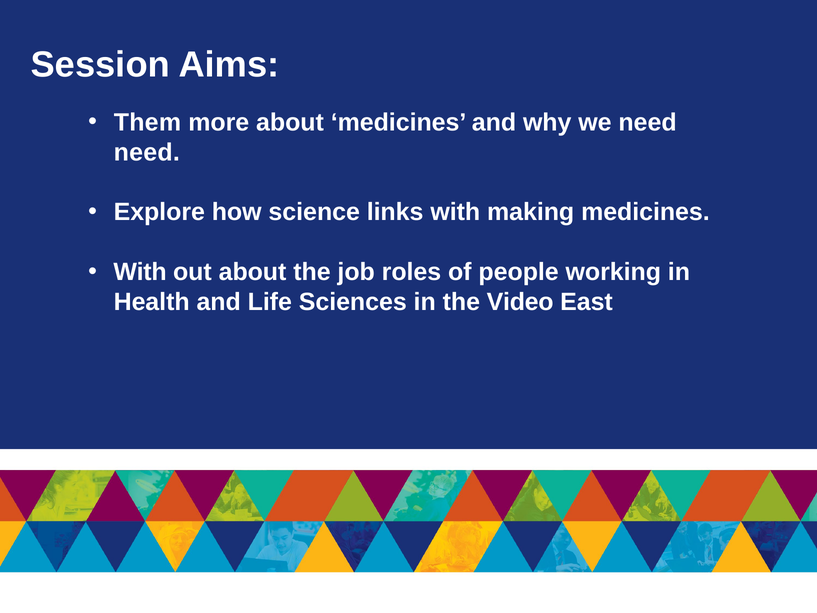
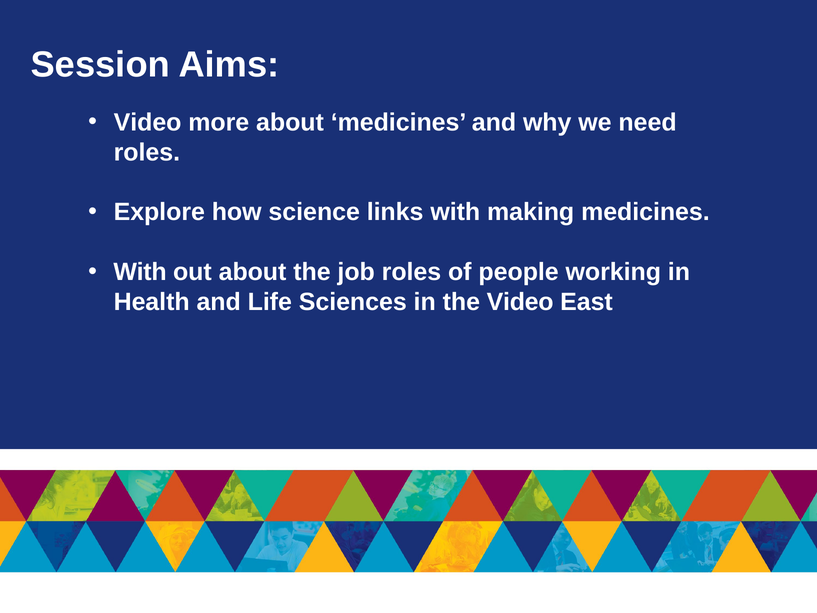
Them: Them -> Video (148, 122)
need: need -> roles (147, 152)
